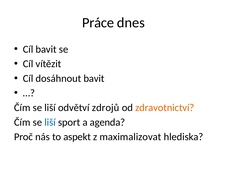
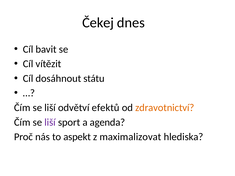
Práce: Práce -> Čekej (98, 23)
dosáhnout bavit: bavit -> státu (94, 79)
zdrojů: zdrojů -> efektů (106, 108)
liší colour: blue -> purple (50, 122)
